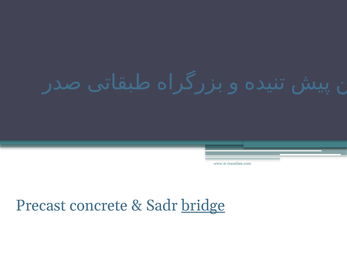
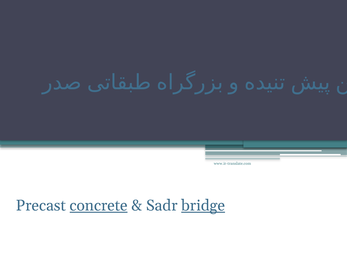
concrete underline: none -> present (99, 206)
